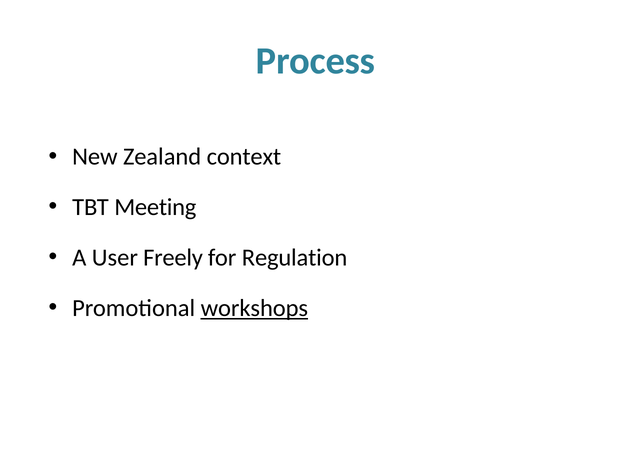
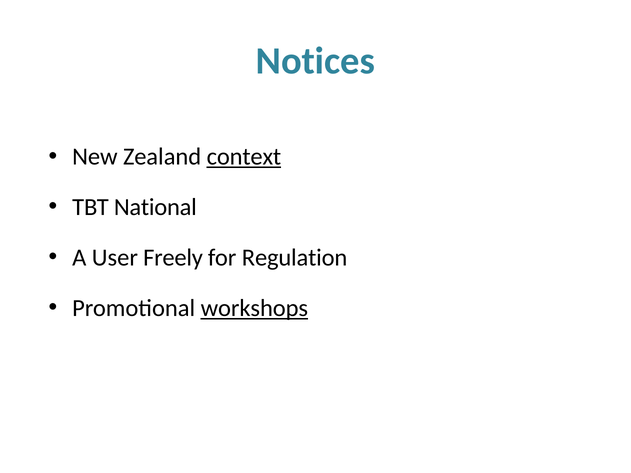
Process: Process -> Notices (315, 61)
context underline: none -> present (244, 157)
Meeting: Meeting -> National (155, 207)
